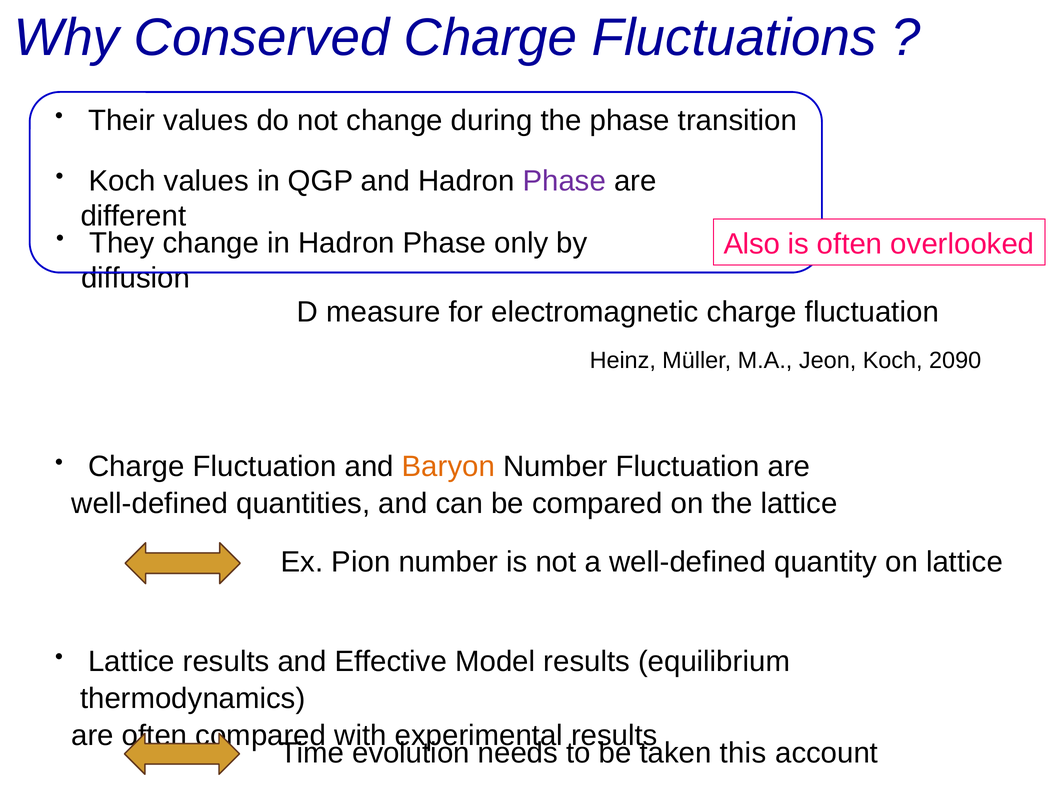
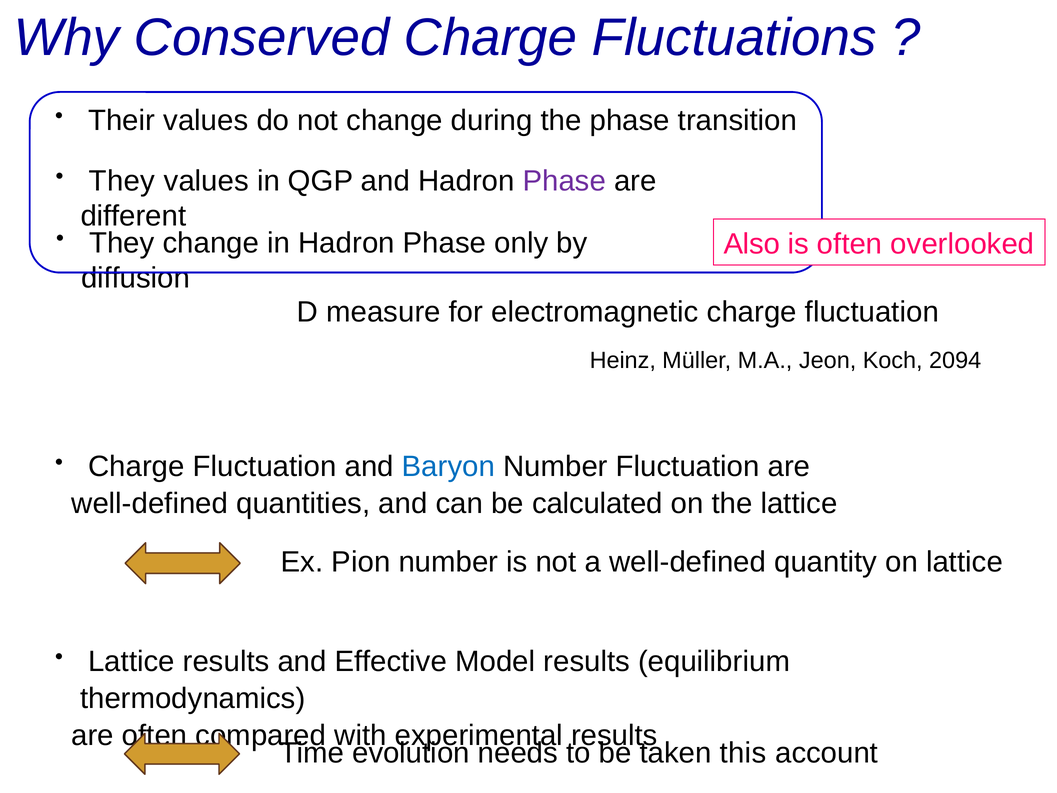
Koch: Koch -> They (122, 181)
2090: 2090 -> 2094 (955, 360)
Baryon colour: orange -> blue (448, 466)
be compared: compared -> calculated (597, 503)
